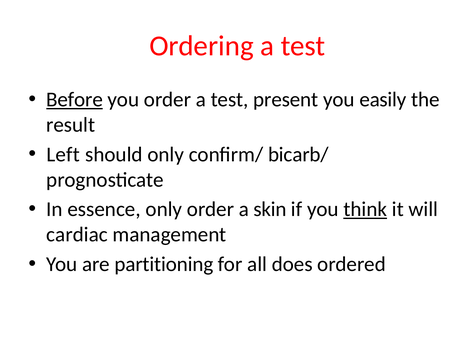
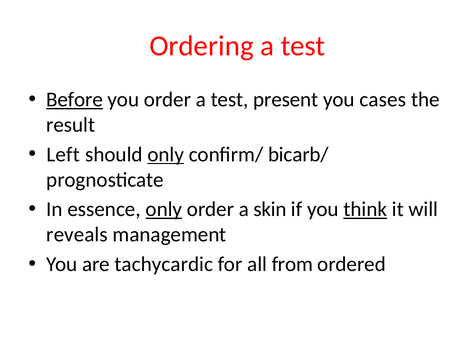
easily: easily -> cases (383, 100)
only underline: none -> present (166, 155)
only underline: none -> present (164, 209)
cardiac: cardiac -> reveals (77, 235)
partitioning: partitioning -> tachycardic (164, 264)
does: does -> from (292, 264)
